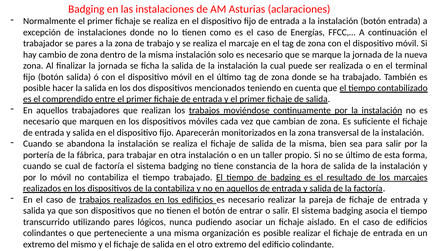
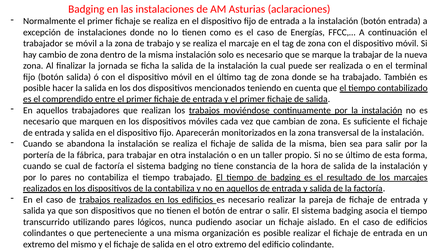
se pares: pares -> móvil (86, 43)
marque la jornada: jornada -> trabajar (367, 55)
lo móvil: móvil -> pares (61, 177)
